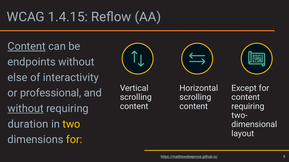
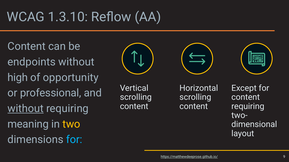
1.4.15: 1.4.15 -> 1.3.10 (68, 17)
Content underline: present -> none (27, 47)
else: else -> high (18, 78)
interactivity: interactivity -> opportunity (71, 78)
duration: duration -> meaning (28, 125)
for colour: yellow -> light blue (74, 140)
